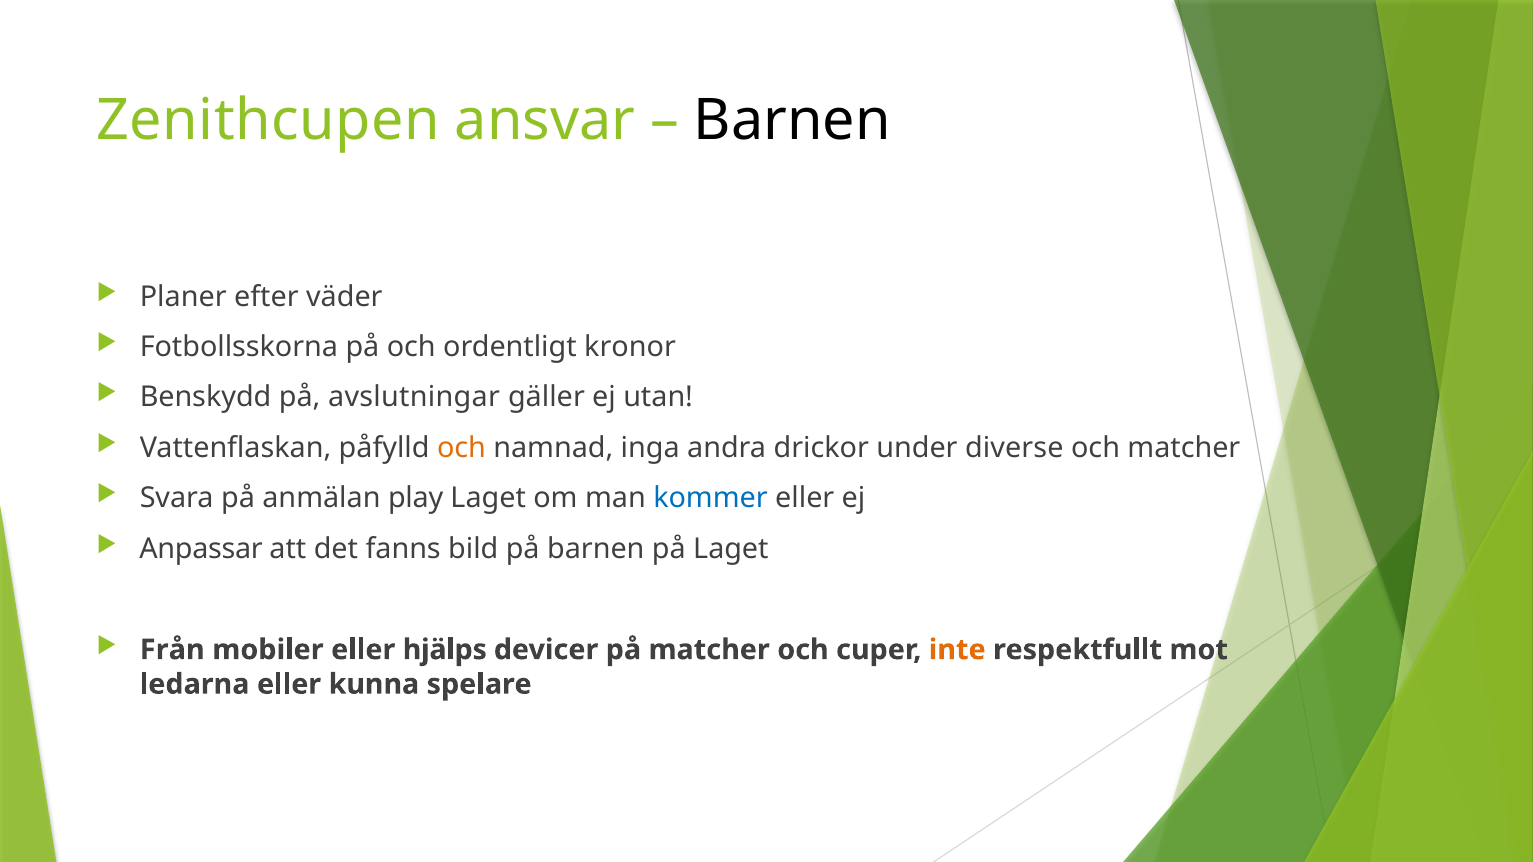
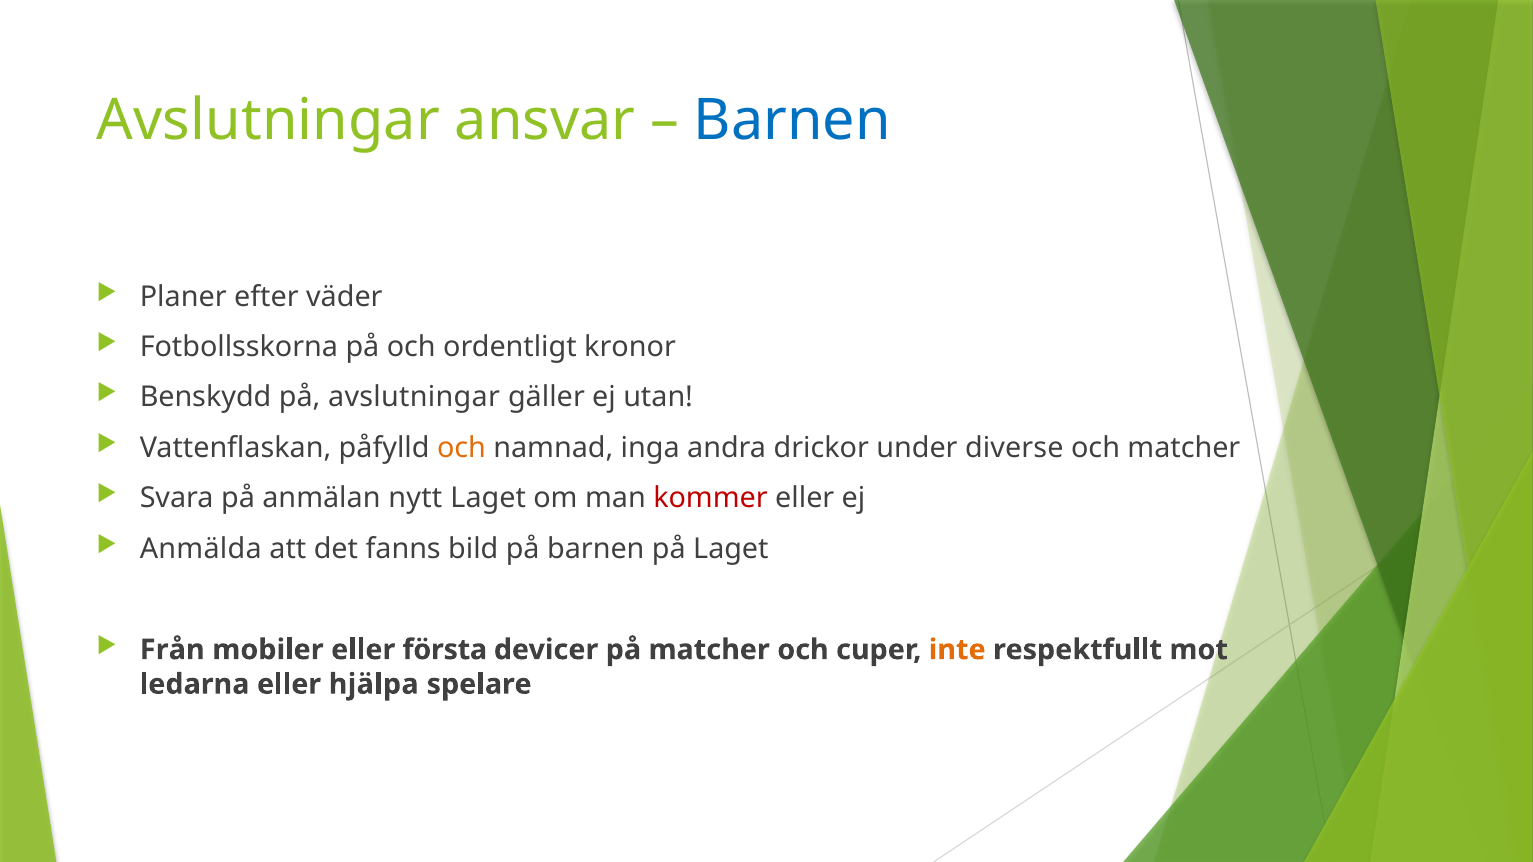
Zenithcupen: Zenithcupen -> Avslutningar (268, 121)
Barnen colour: black -> blue (792, 121)
play: play -> nytt (415, 499)
kommer colour: blue -> red (711, 499)
Anpassar: Anpassar -> Anmälda (201, 549)
hjälps: hjälps -> första (445, 650)
kunna: kunna -> hjälpa (374, 684)
